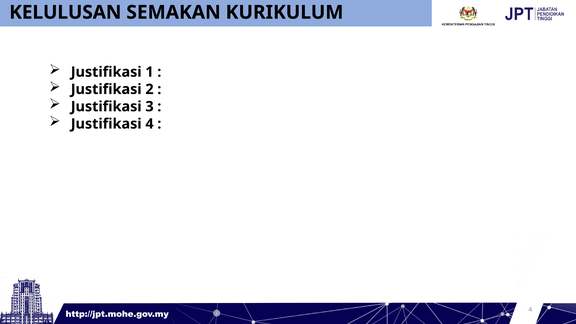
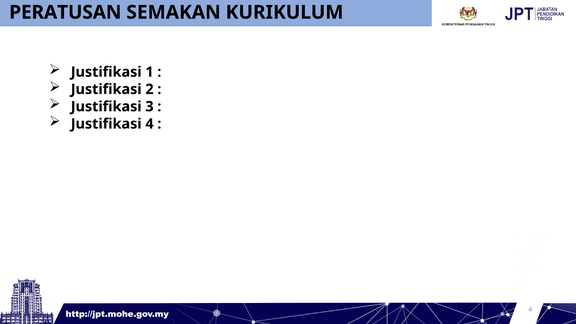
KELULUSAN: KELULUSAN -> PERATUSAN (65, 12)
